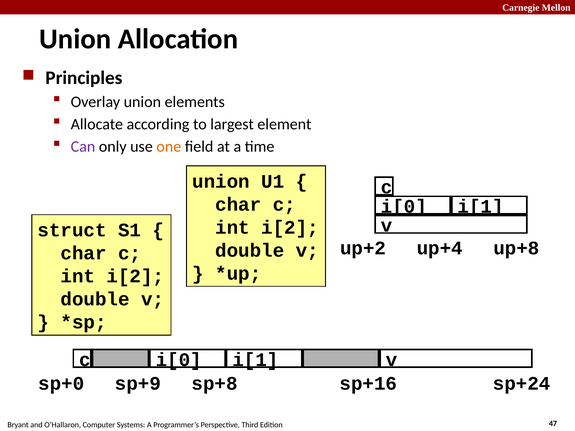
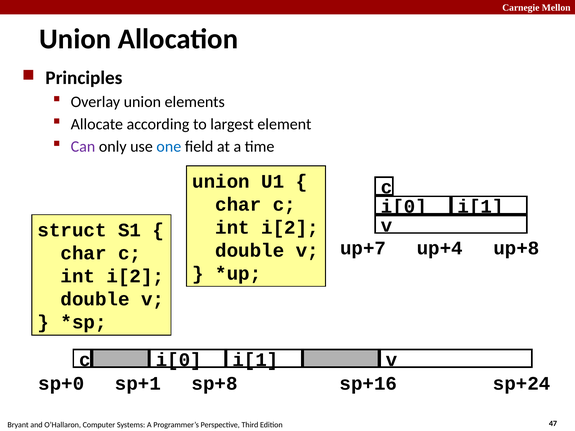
one colour: orange -> blue (169, 147)
up+2: up+2 -> up+7 (363, 248)
sp+9: sp+9 -> sp+1 (138, 384)
